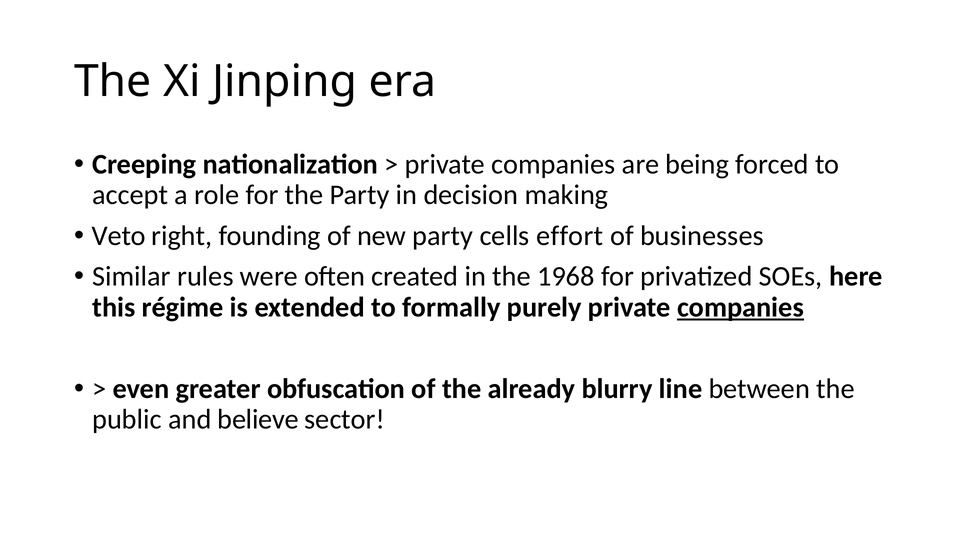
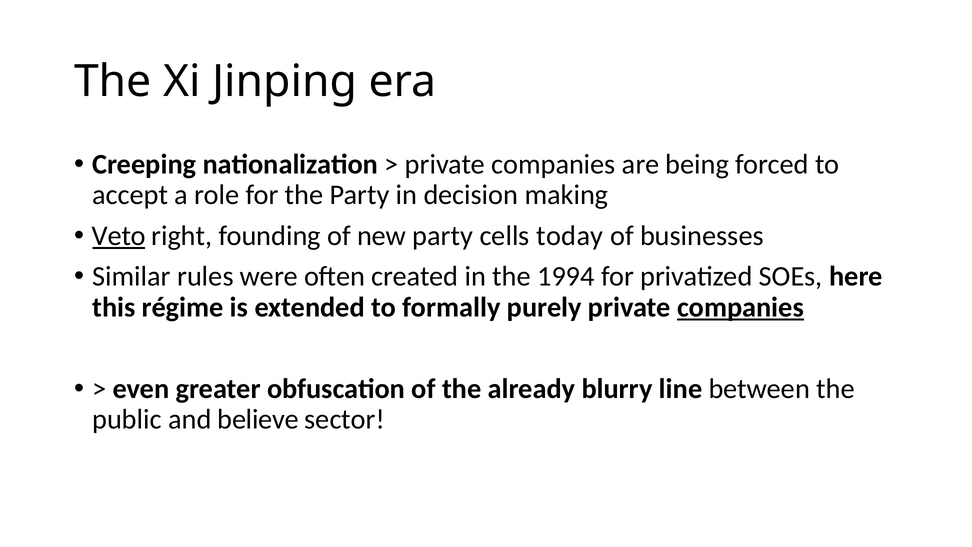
Veto underline: none -> present (119, 236)
effort: effort -> today (570, 236)
1968: 1968 -> 1994 (566, 276)
